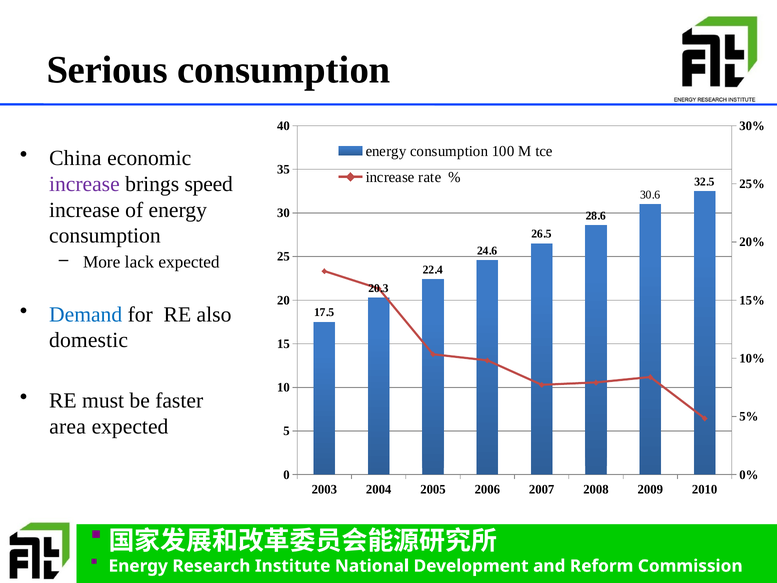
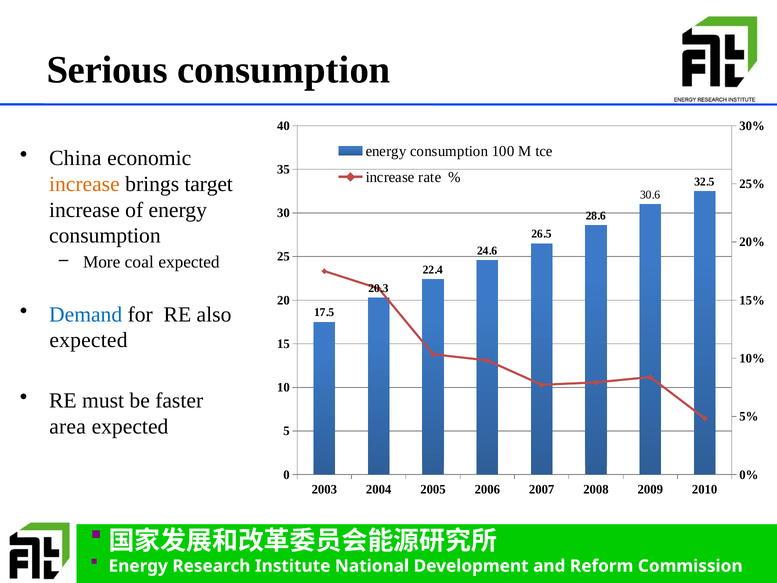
increase colour: purple -> orange (84, 184)
speed: speed -> target (209, 184)
lack: lack -> coal (139, 262)
domestic: domestic -> expected (88, 340)
